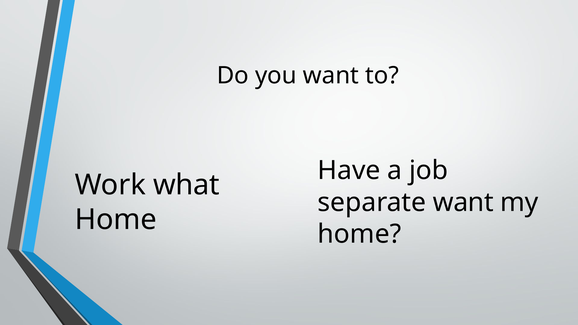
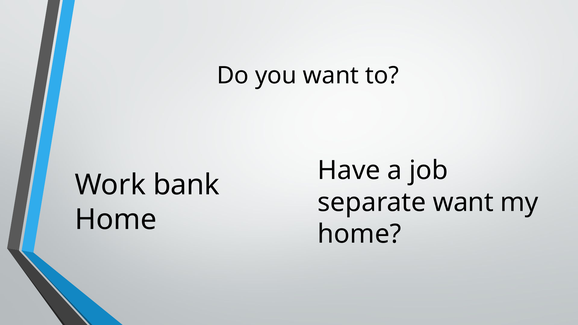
what: what -> bank (186, 185)
